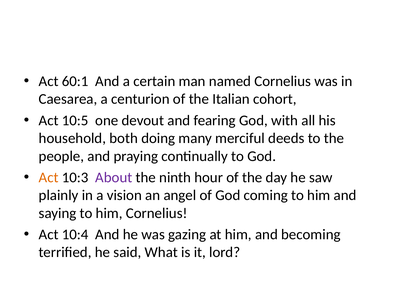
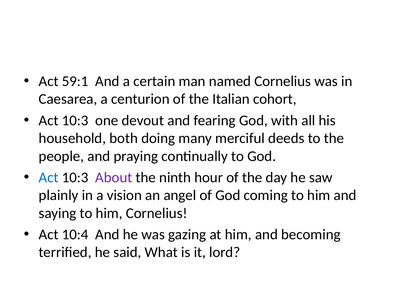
60:1: 60:1 -> 59:1 (75, 81)
10:5: 10:5 -> 10:3 (75, 121)
Act colour: orange -> blue (49, 178)
